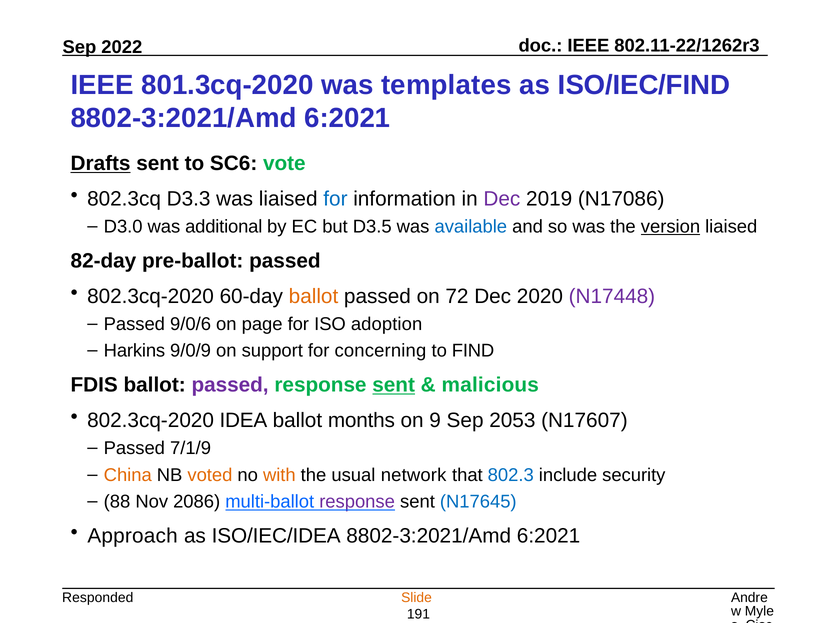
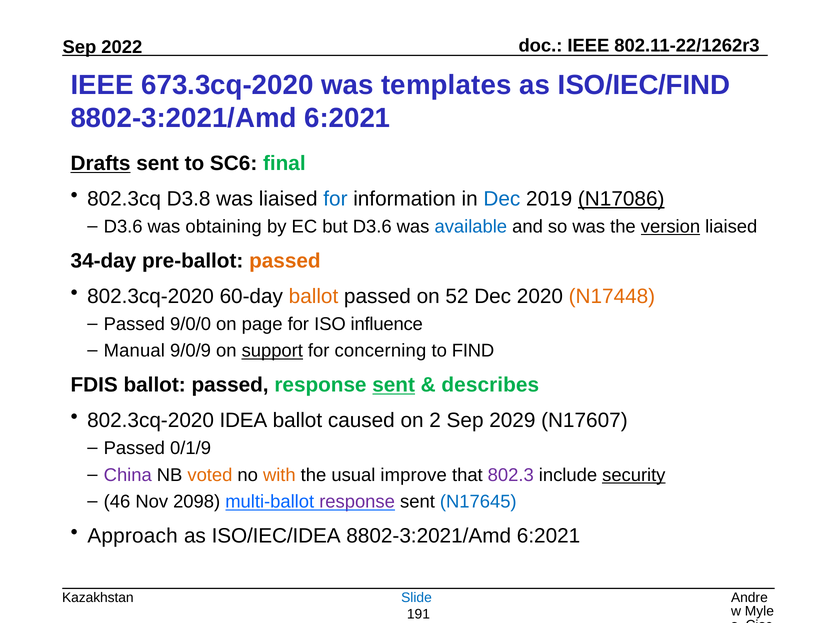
801.3cq-2020: 801.3cq-2020 -> 673.3cq-2020 (227, 85)
vote: vote -> final (284, 163)
D3.3: D3.3 -> D3.8 (189, 199)
Dec colour: purple -> blue (502, 199)
N17086 underline: none -> present (621, 199)
D3.0: D3.0 -> D3.6 (123, 227)
additional: additional -> obtaining (224, 227)
but D3.5: D3.5 -> D3.6 (372, 227)
82-day: 82-day -> 34-day (103, 261)
passed colour: black -> orange (285, 261)
72: 72 -> 52 (457, 296)
N17448 colour: purple -> orange (612, 296)
9/0/6: 9/0/6 -> 9/0/0 (191, 324)
adoption: adoption -> influence (387, 324)
Harkins: Harkins -> Manual (134, 351)
support underline: none -> present (272, 351)
passed colour: purple -> black (230, 385)
malicious: malicious -> describes (490, 385)
months: months -> caused (361, 420)
9: 9 -> 2 (435, 420)
2053: 2053 -> 2029 (512, 420)
7/1/9: 7/1/9 -> 0/1/9 (191, 448)
China colour: orange -> purple (128, 475)
network: network -> improve (414, 475)
802.3 colour: blue -> purple (511, 475)
security underline: none -> present (634, 475)
88: 88 -> 46 (117, 501)
2086: 2086 -> 2098 (197, 501)
Responded: Responded -> Kazakhstan (98, 597)
Slide colour: orange -> blue (416, 597)
